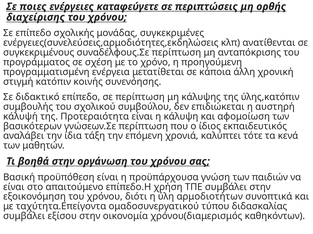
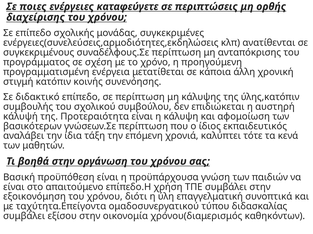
αρμοδιοτήτων: αρμοδιοτήτων -> επαγγελματική (210, 197)
